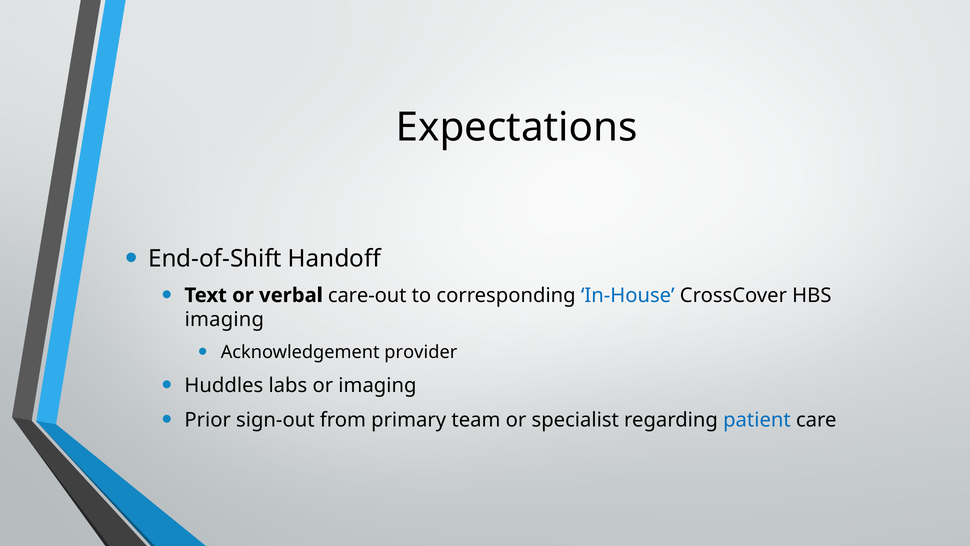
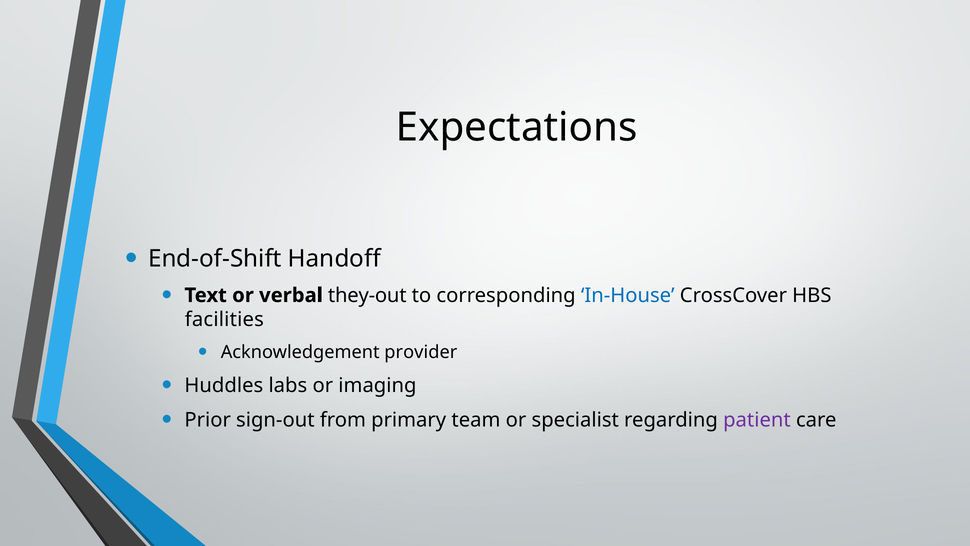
care-out: care-out -> they-out (367, 295)
imaging: imaging -> facilities (224, 319)
patient colour: blue -> purple (757, 420)
